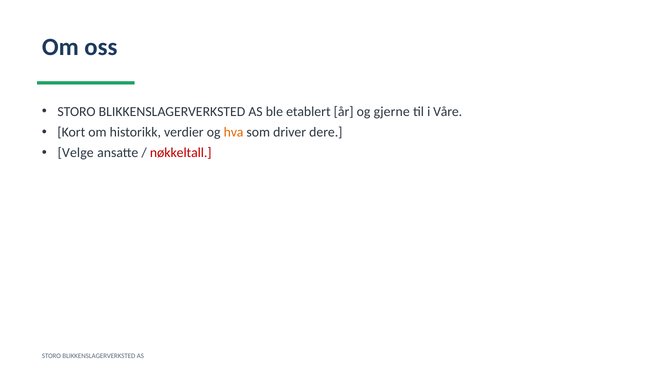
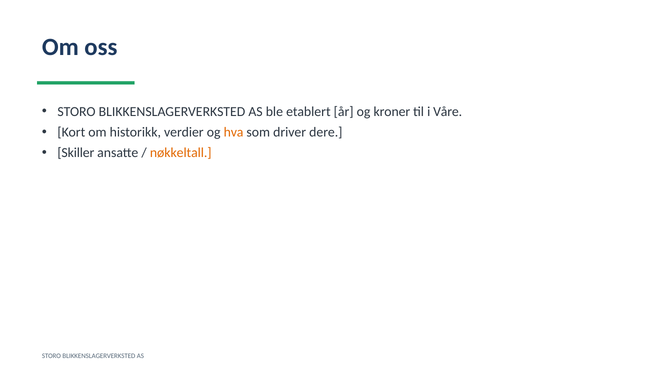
gjerne: gjerne -> kroner (392, 112)
Velge: Velge -> Skiller (76, 153)
nøkkeltall colour: red -> orange (181, 153)
